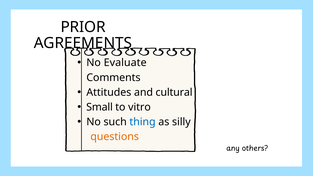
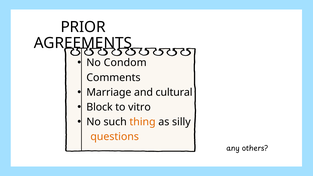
Evaluate: Evaluate -> Condom (125, 63)
Attitudes: Attitudes -> Marriage (109, 92)
Small: Small -> Block (100, 107)
thing colour: blue -> orange (143, 122)
